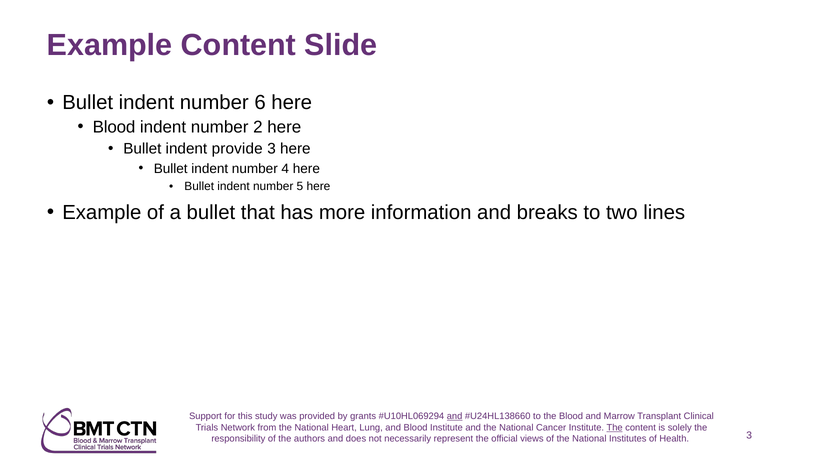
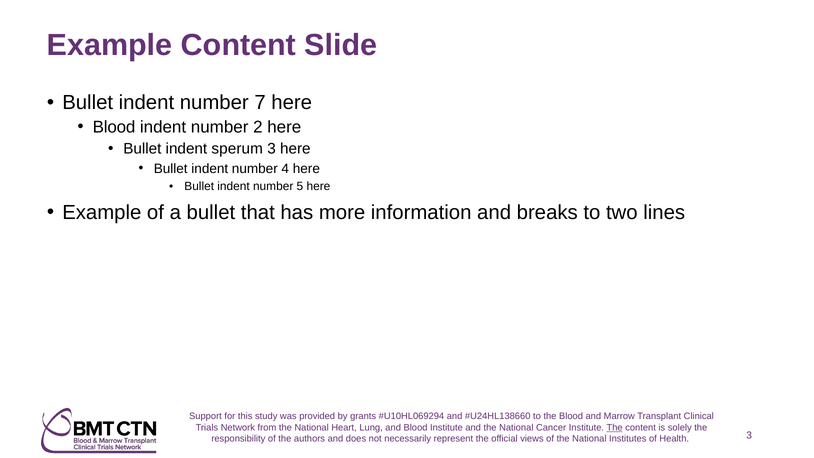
6: 6 -> 7 (260, 103)
provide: provide -> sperum (237, 149)
and underline: present -> none (455, 416)
